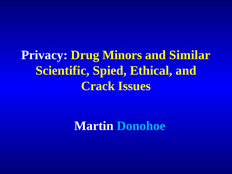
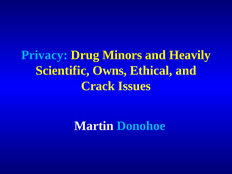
Privacy colour: white -> light blue (44, 55)
Similar: Similar -> Heavily (190, 55)
Spied: Spied -> Owns (110, 70)
